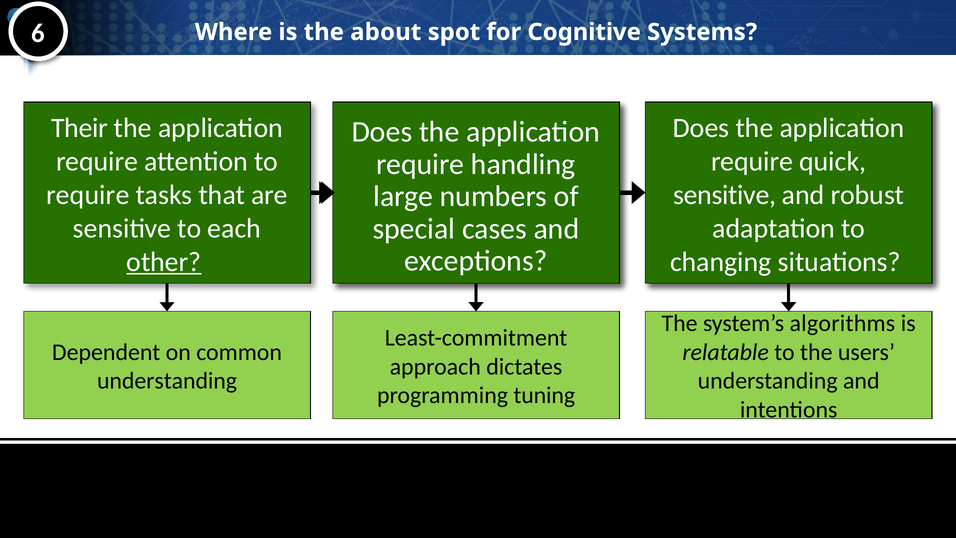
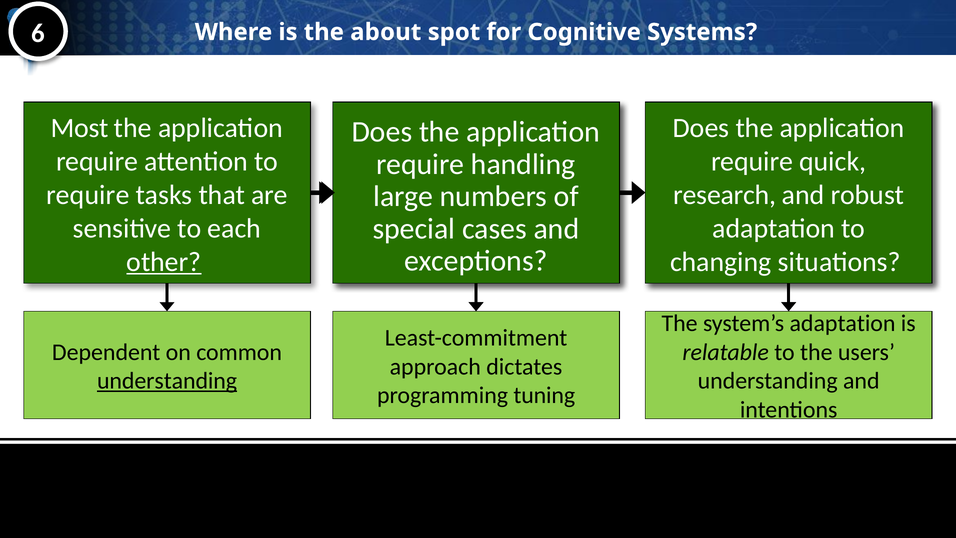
Their: Their -> Most (80, 128)
sensitive: sensitive -> research (725, 195)
system’s algorithms: algorithms -> adaptation (843, 323)
understanding underline: none -> present (167, 381)
